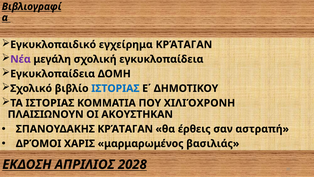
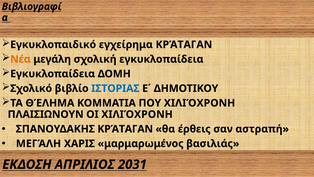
Νέα colour: purple -> orange (20, 59)
ΤΑ ΙΣΤΟΡΙΑΣ: ΙΣΤΟΡΙΑΣ -> ΘΈΛΗΜΑ (50, 103)
ΟΙ ΑΚΟΥΣΤΗΚΑΝ: ΑΚΟΥΣΤΗΚΑΝ -> ΧΙΛΙΌΧΡΟΝΗ (137, 114)
ΔΡΌΜΟΙ: ΔΡΌΜΟΙ -> ΜΕΓΆΛΗ (39, 143)
2028: 2028 -> 2031 (132, 164)
